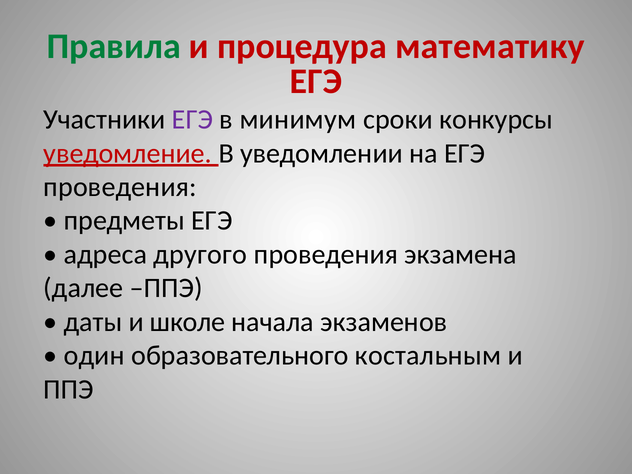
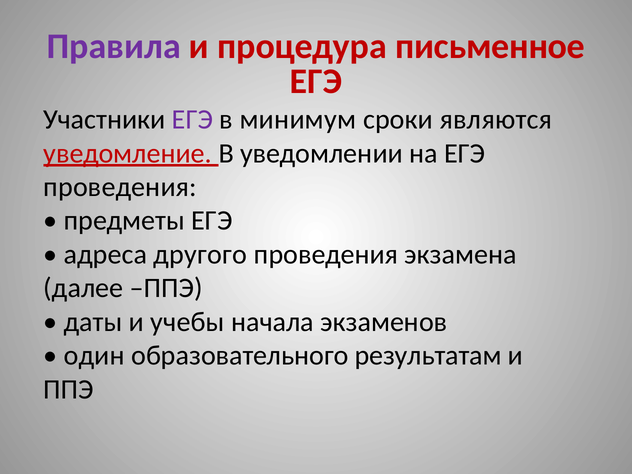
Правила colour: green -> purple (114, 47)
математику: математику -> письменное (490, 47)
конкурсы: конкурсы -> являются (496, 120)
школе: школе -> учебы (187, 322)
костальным: костальным -> результатам (428, 356)
